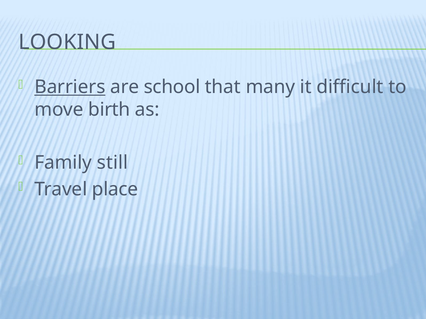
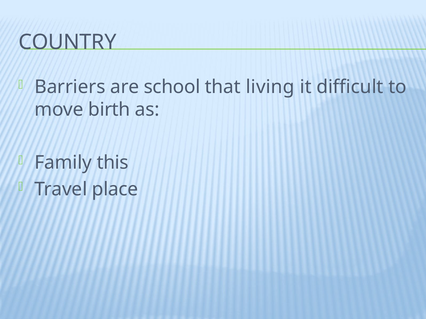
LOOKING: LOOKING -> COUNTRY (67, 42)
Barriers underline: present -> none (70, 87)
many: many -> living (270, 87)
still: still -> this (113, 163)
